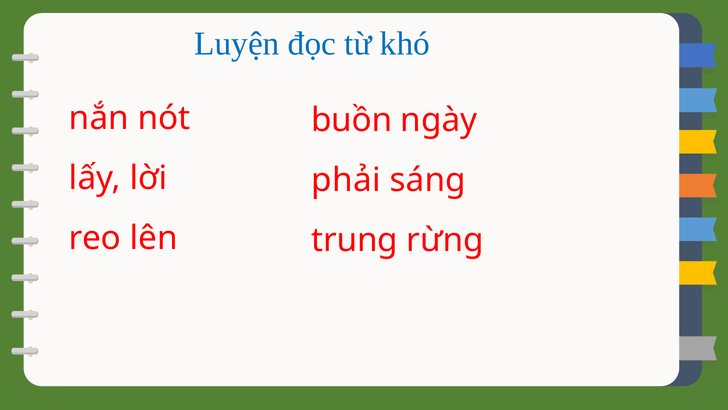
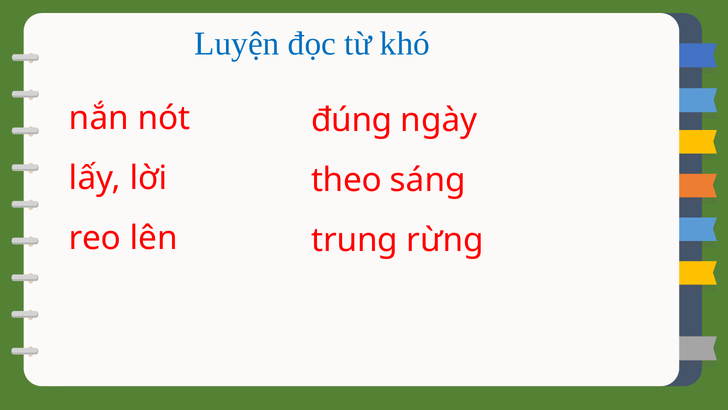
buồn: buồn -> đúng (352, 120)
phải: phải -> theo (346, 180)
